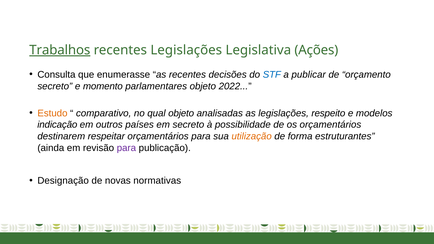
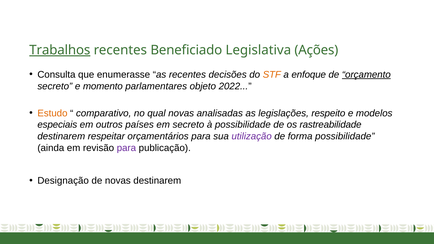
recentes Legislações: Legislações -> Beneficiado (186, 50)
STF colour: blue -> orange (272, 75)
publicar: publicar -> enfoque (309, 75)
orçamento underline: none -> present (366, 75)
qual objeto: objeto -> novas (181, 113)
indicação: indicação -> especiais (57, 125)
os orçamentários: orçamentários -> rastreabilidade (331, 125)
utilização colour: orange -> purple (252, 136)
forma estruturantes: estruturantes -> possibilidade (345, 136)
novas normativas: normativas -> destinarem (157, 181)
